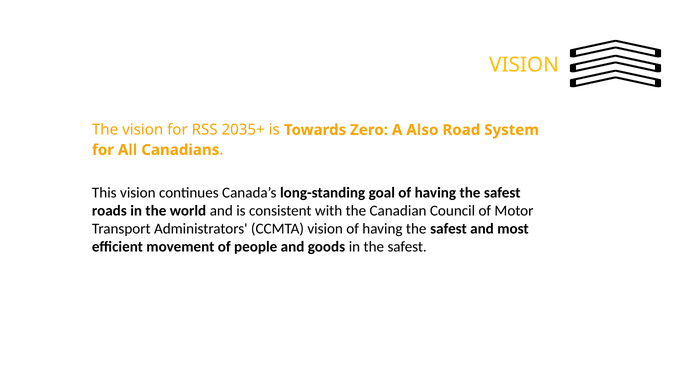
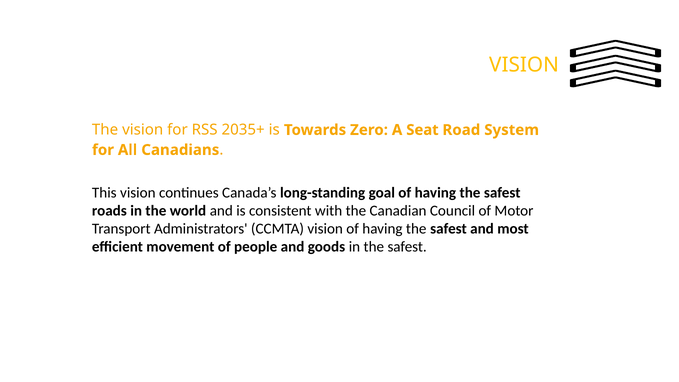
Also: Also -> Seat (422, 130)
